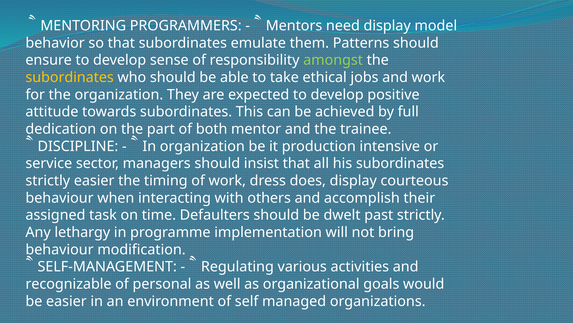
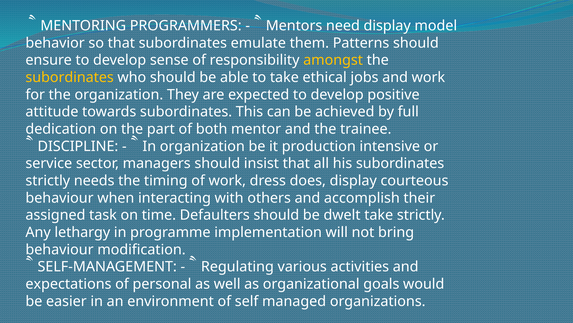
amongst colour: light green -> yellow (333, 60)
strictly easier: easier -> needs (94, 180)
dwelt past: past -> take (379, 215)
recognizable: recognizable -> expectations (68, 284)
